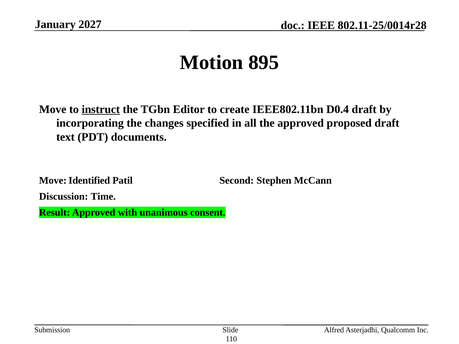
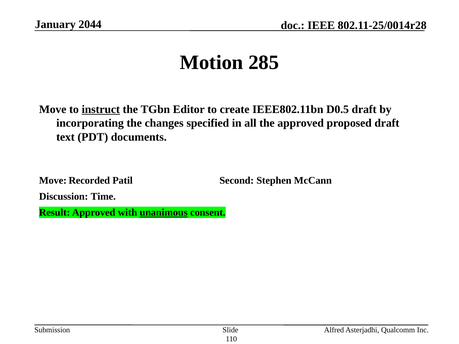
2027: 2027 -> 2044 (90, 24)
895: 895 -> 285 (264, 63)
D0.4: D0.4 -> D0.5 (338, 109)
Identified: Identified -> Recorded (89, 181)
unanimous underline: none -> present (164, 213)
